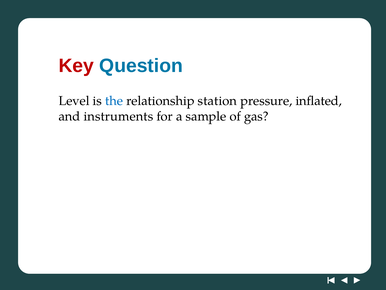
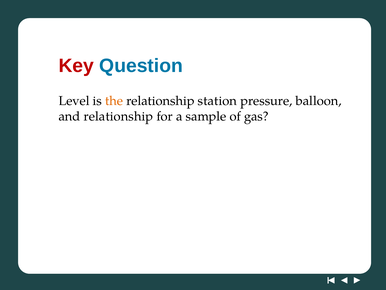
the colour: blue -> orange (114, 101)
inflated: inflated -> balloon (319, 101)
and instruments: instruments -> relationship (118, 116)
